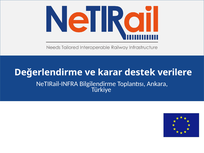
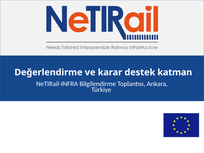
verilere: verilere -> katman (175, 72)
